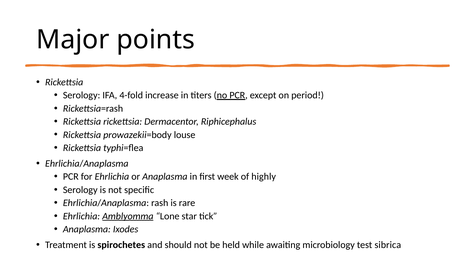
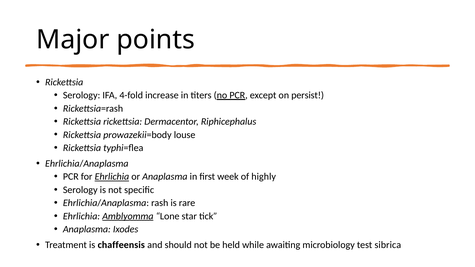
period: period -> persist (308, 95)
Ehrlichia underline: none -> present (112, 177)
spirochetes: spirochetes -> chaffeensis (121, 245)
